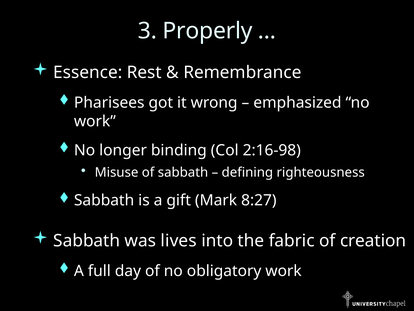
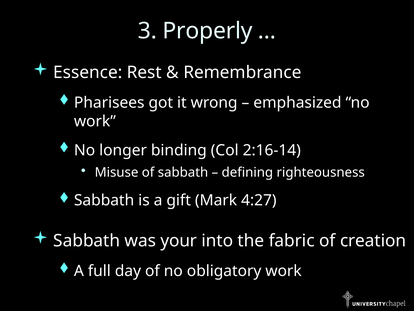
2:16-98: 2:16-98 -> 2:16-14 (272, 150)
8:27: 8:27 -> 4:27 (259, 200)
lives: lives -> your (179, 241)
